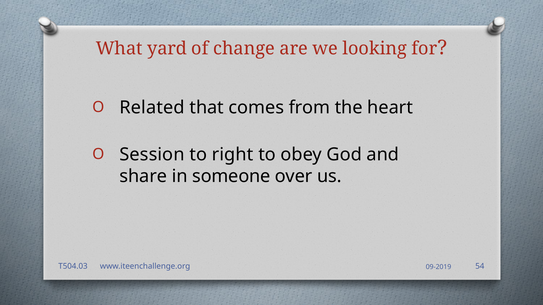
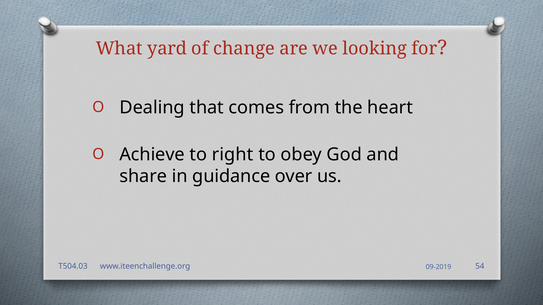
Related: Related -> Dealing (152, 108)
Session: Session -> Achieve (152, 155)
someone: someone -> guidance (231, 176)
